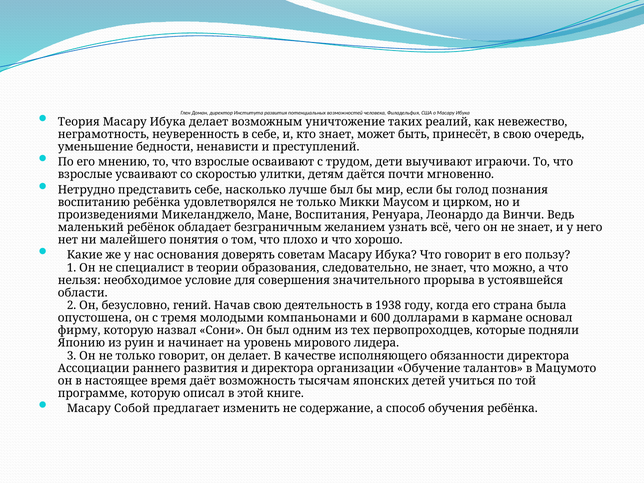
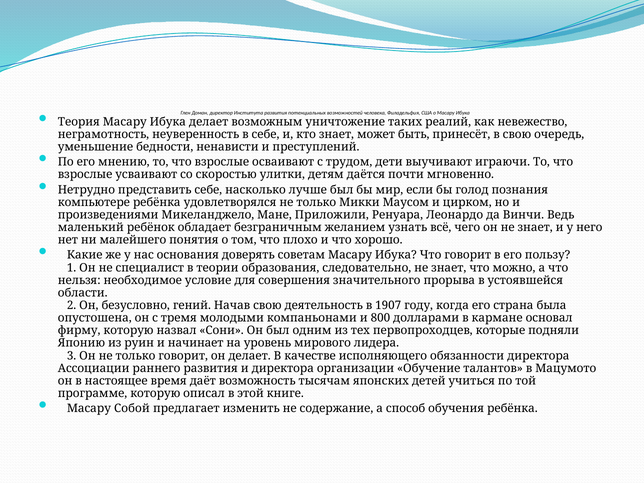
воспитанию: воспитанию -> компьютере (94, 202)
Воспитания: Воспитания -> Приложили (332, 215)
1938: 1938 -> 1907 (388, 305)
600: 600 -> 800 (380, 318)
